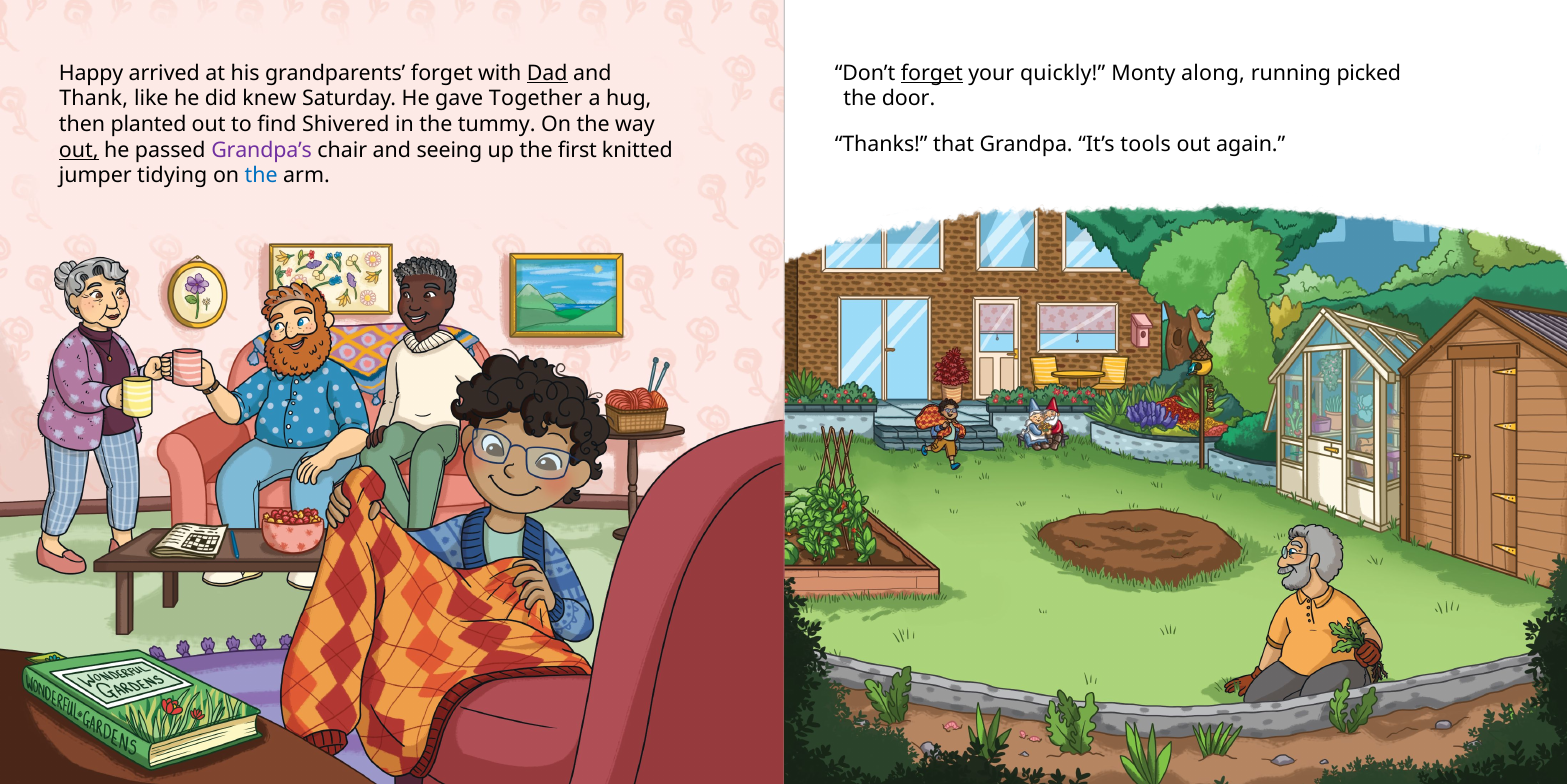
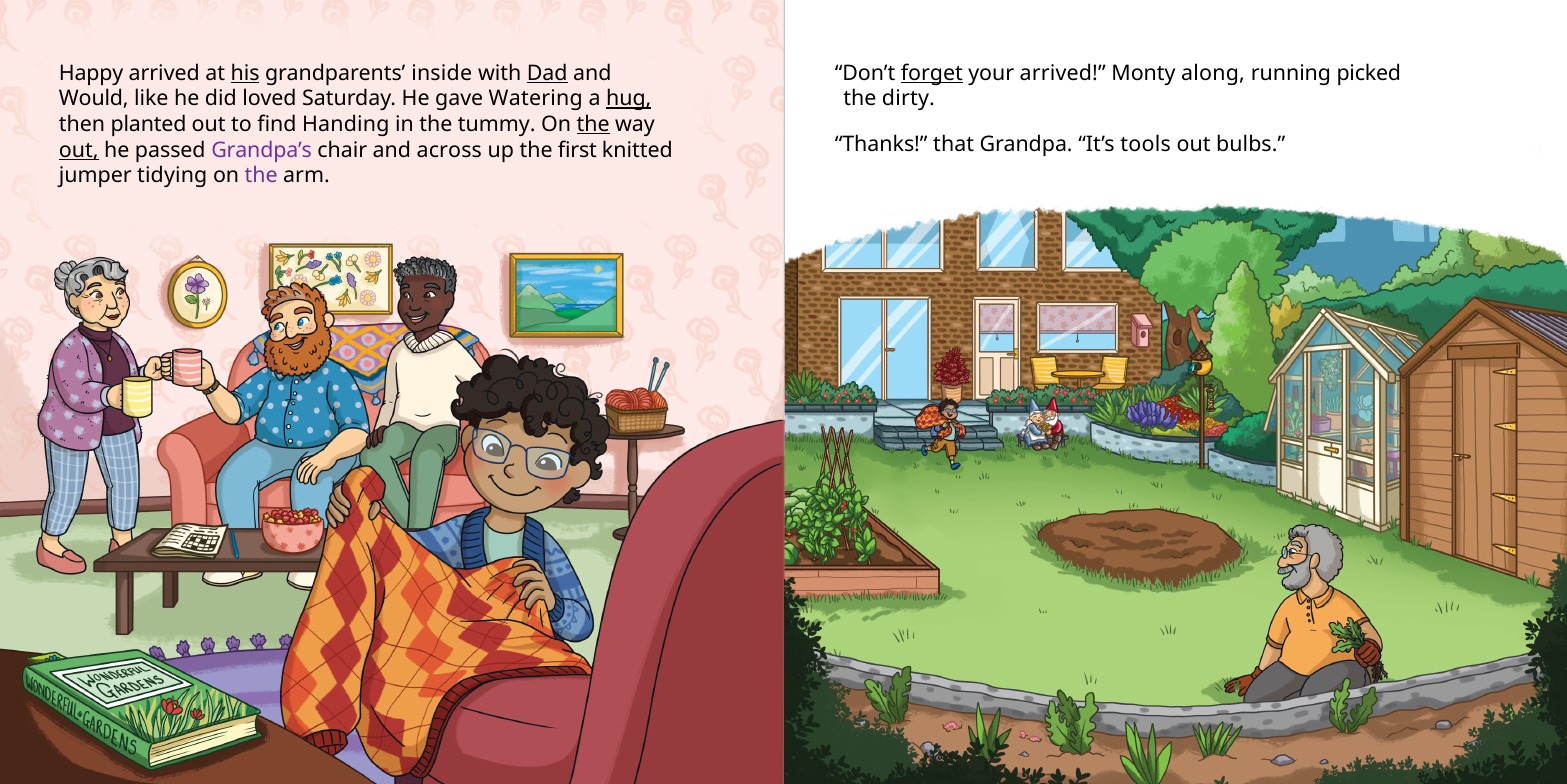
his underline: none -> present (245, 73)
grandparents forget: forget -> inside (442, 73)
your quickly: quickly -> arrived (1063, 73)
Thank: Thank -> Would (94, 99)
knew: knew -> loved (270, 99)
Together: Together -> Watering (536, 99)
hug underline: none -> present (629, 99)
door: door -> dirty (908, 99)
Shivered: Shivered -> Handing (346, 124)
the underline: none -> present (593, 124)
again: again -> bulbs (1251, 144)
seeing: seeing -> across (449, 150)
the colour: blue -> purple (261, 176)
